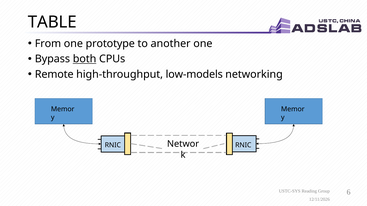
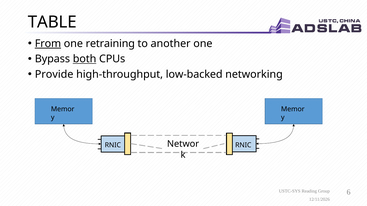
From underline: none -> present (48, 44)
prototype: prototype -> retraining (110, 44)
Remote: Remote -> Provide (54, 74)
low-models: low-models -> low-backed (194, 74)
